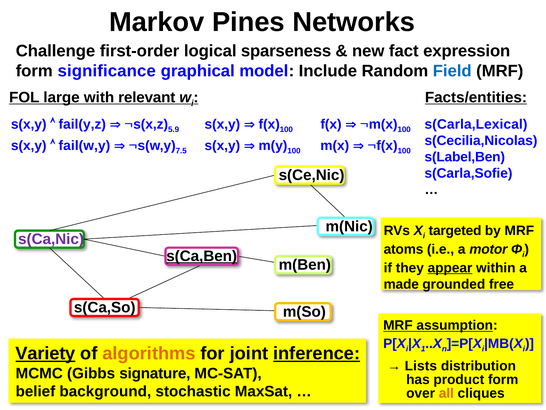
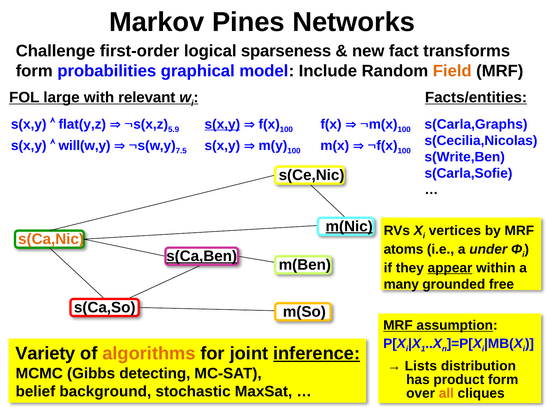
expression: expression -> transforms (467, 51)
significance: significance -> probabilities (107, 71)
Field colour: blue -> orange (452, 71)
fail(y,z: fail(y,z -> flat(y,z (82, 124)
s(x,y underline: none -> present (222, 124)
s(Carla,Lexical: s(Carla,Lexical -> s(Carla,Graphs (476, 124)
fail(w,y: fail(w,y -> will(w,y (85, 145)
s(Label,Ben: s(Label,Ben -> s(Write,Ben (465, 157)
m(Nic underline: none -> present (349, 226)
targeted: targeted -> vertices (455, 230)
s(Ca,Nic colour: purple -> orange (51, 239)
motor: motor -> under (488, 249)
made: made -> many (401, 284)
Variety underline: present -> none (46, 353)
signature: signature -> detecting (155, 373)
